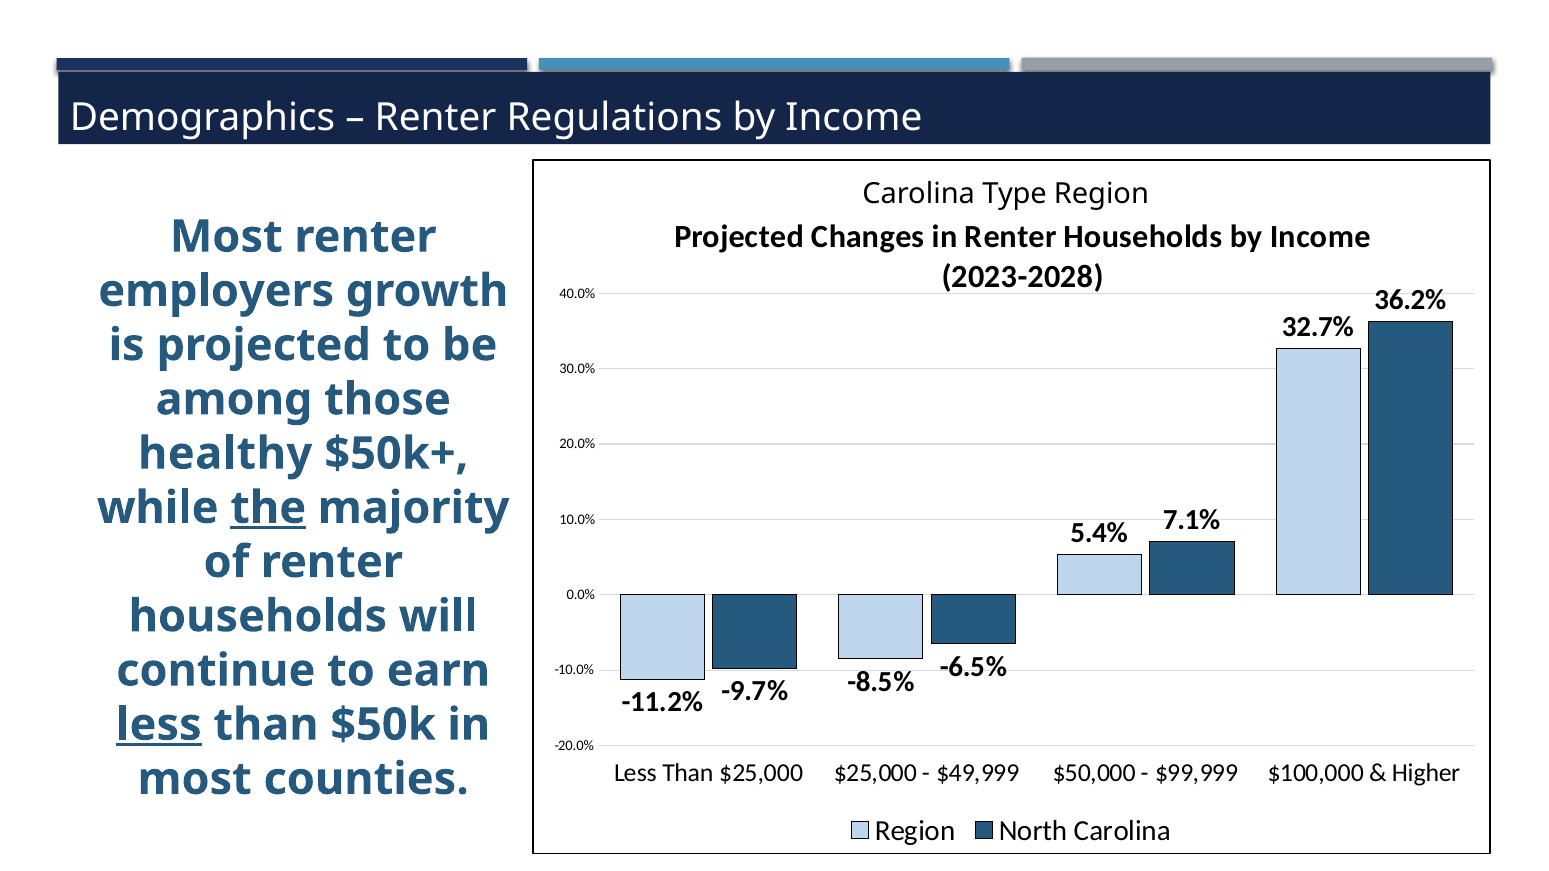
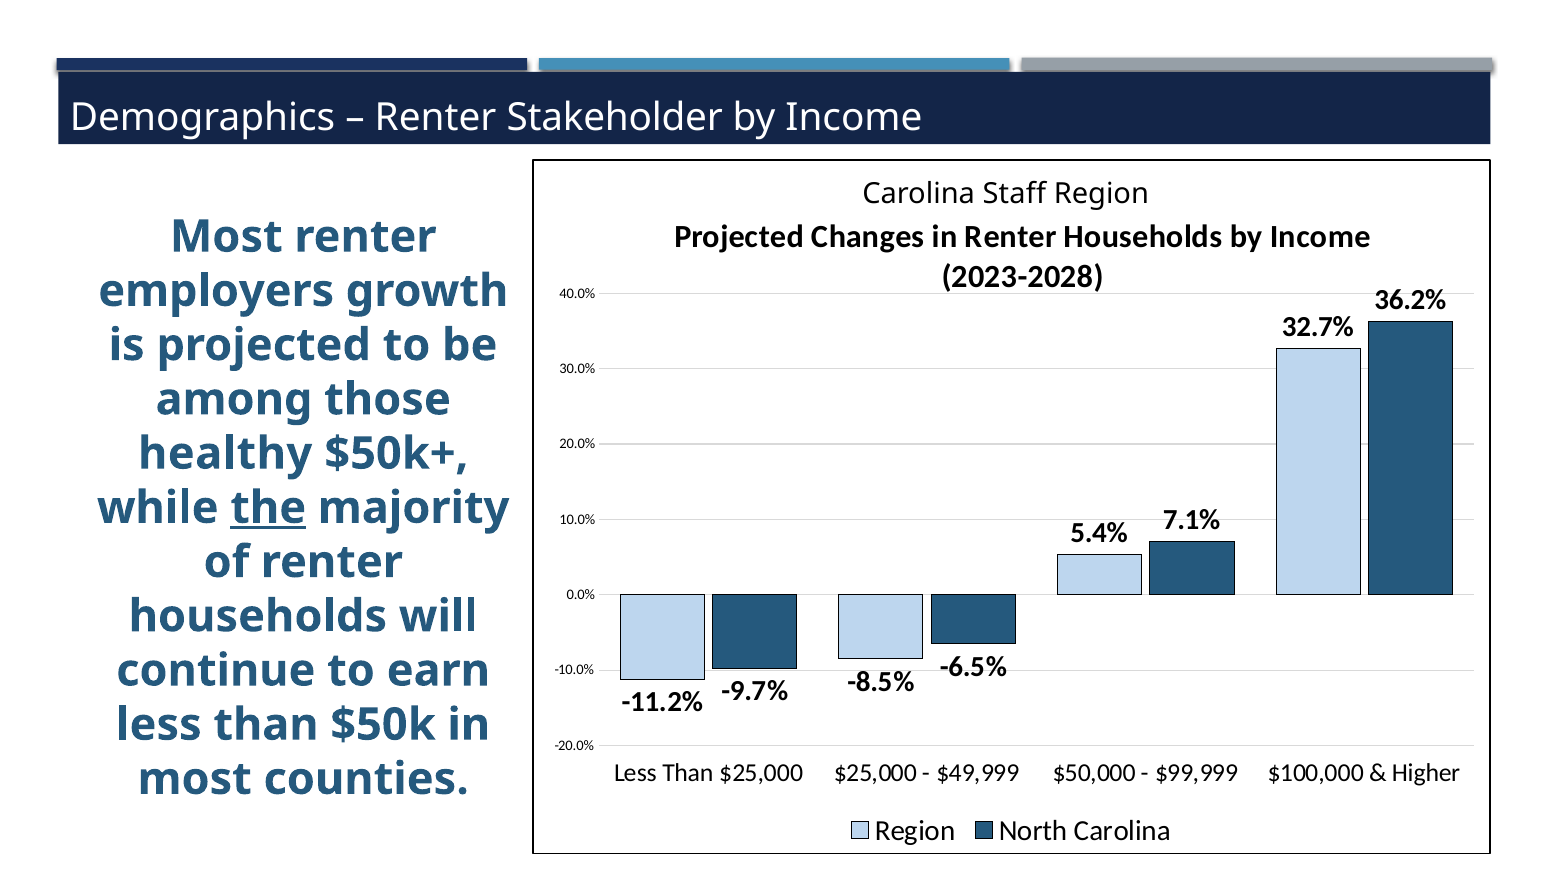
Regulations: Regulations -> Stakeholder (615, 118)
Type: Type -> Staff (1014, 194)
less underline: present -> none (159, 725)
